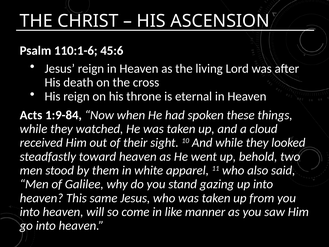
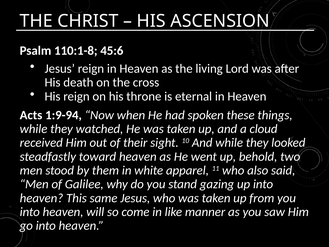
110:1-6: 110:1-6 -> 110:1-8 (76, 51)
1:9-84: 1:9-84 -> 1:9-94 (64, 115)
